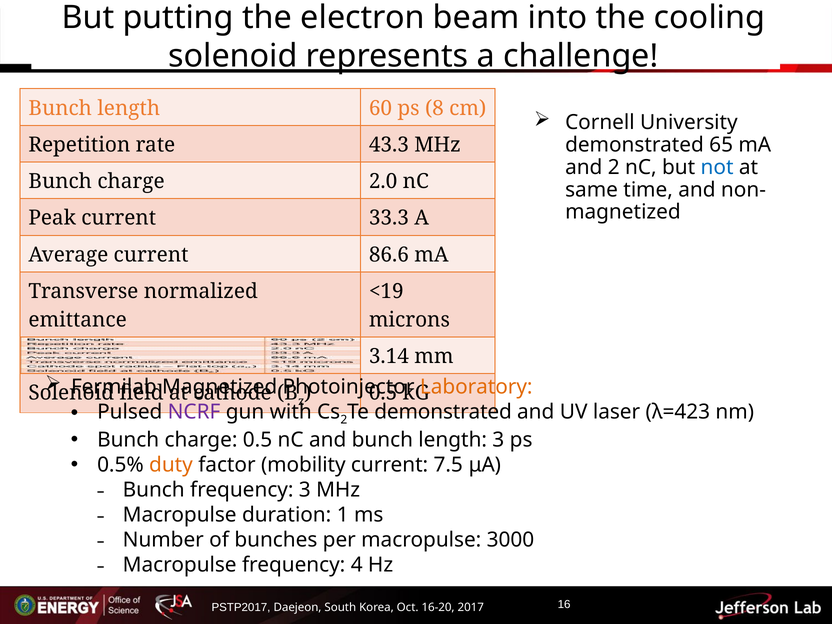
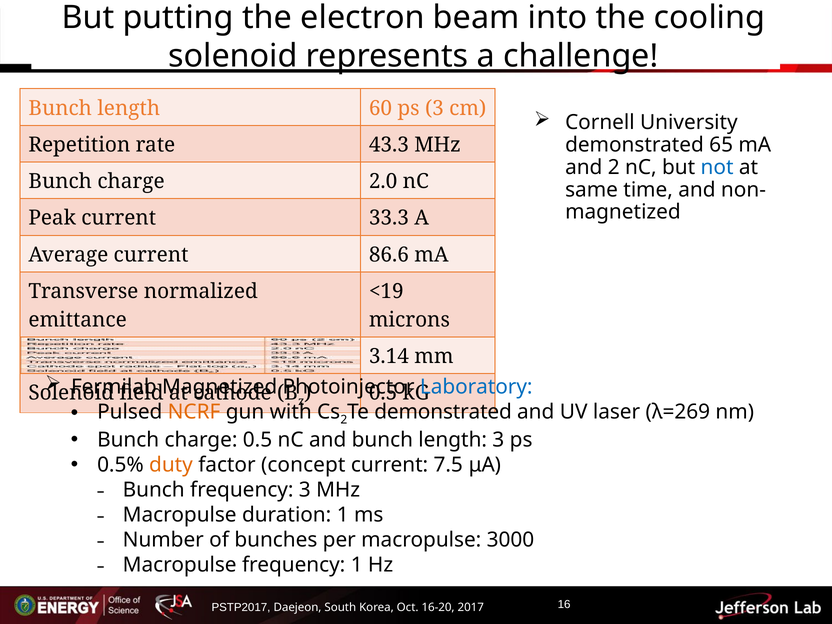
ps 8: 8 -> 3 (434, 108)
Laboratory colour: orange -> blue (476, 387)
NCRF colour: purple -> orange (194, 412)
λ=423: λ=423 -> λ=269 (678, 412)
mobility: mobility -> concept (303, 465)
frequency 4: 4 -> 1 (357, 565)
